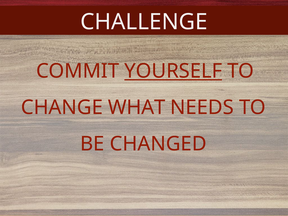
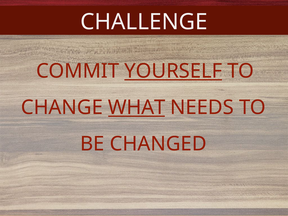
WHAT underline: none -> present (137, 107)
